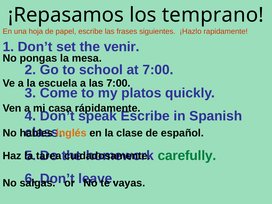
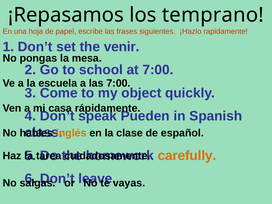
platos: platos -> object (141, 93)
speak Escribe: Escribe -> Pueden (145, 116)
carefully colour: green -> orange (187, 156)
